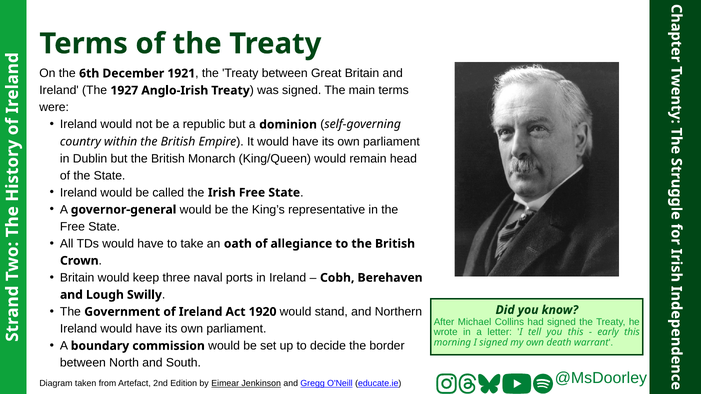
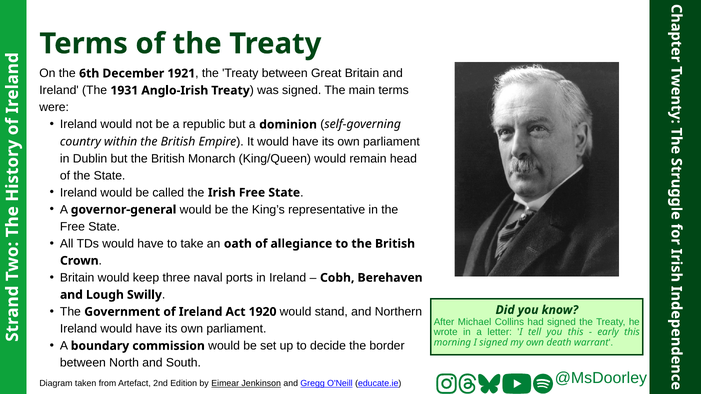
1927: 1927 -> 1931 (124, 90)
